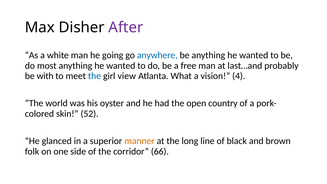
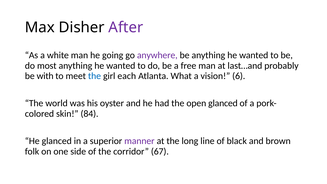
anywhere colour: blue -> purple (157, 55)
view: view -> each (127, 76)
4: 4 -> 6 (239, 76)
open country: country -> glanced (223, 103)
52: 52 -> 84 (90, 114)
manner colour: orange -> purple (139, 141)
66: 66 -> 67 (160, 151)
